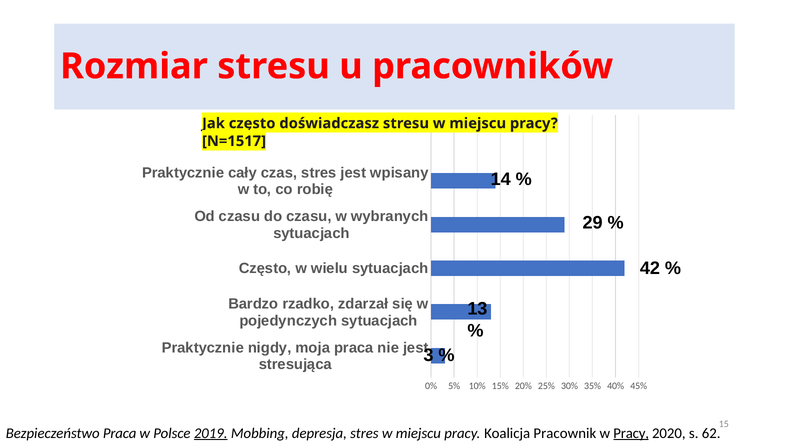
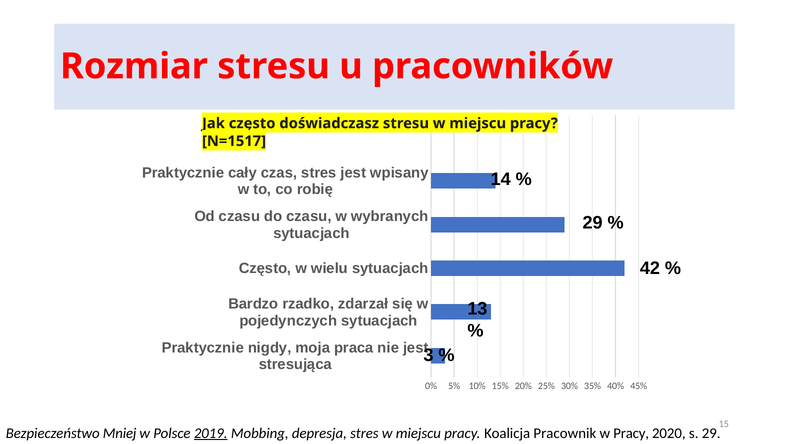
Bezpieczeństwo Praca: Praca -> Mniej (120, 433)
Pracy underline: present -> none (631, 433)
s 62: 62 -> 29 (711, 433)
